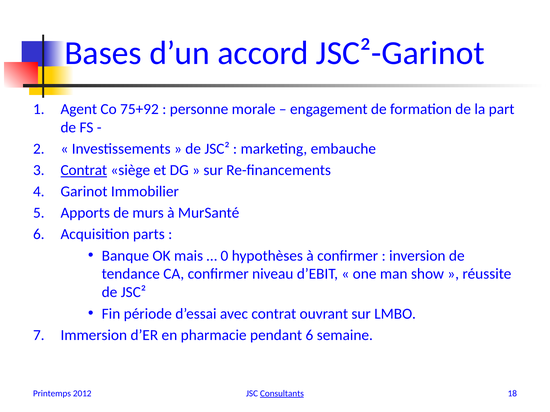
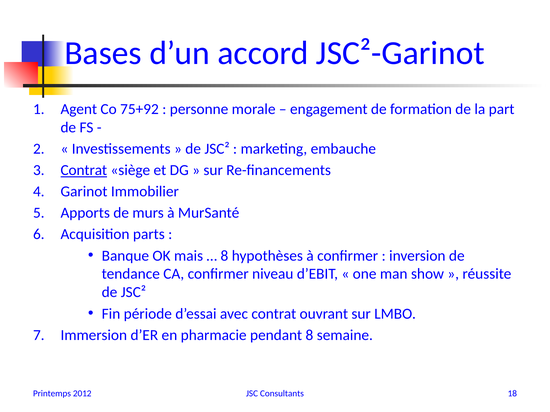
0: 0 -> 8 (224, 256)
pendant 6: 6 -> 8 (309, 335)
Consultants underline: present -> none (282, 394)
